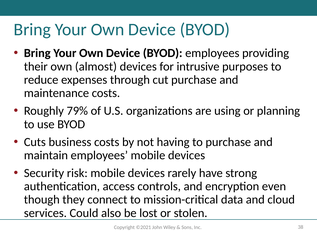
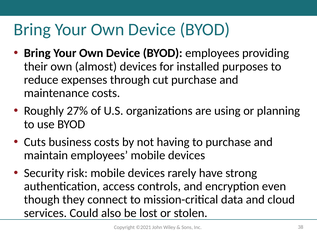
intrusive: intrusive -> installed (198, 66)
79%: 79% -> 27% (77, 111)
